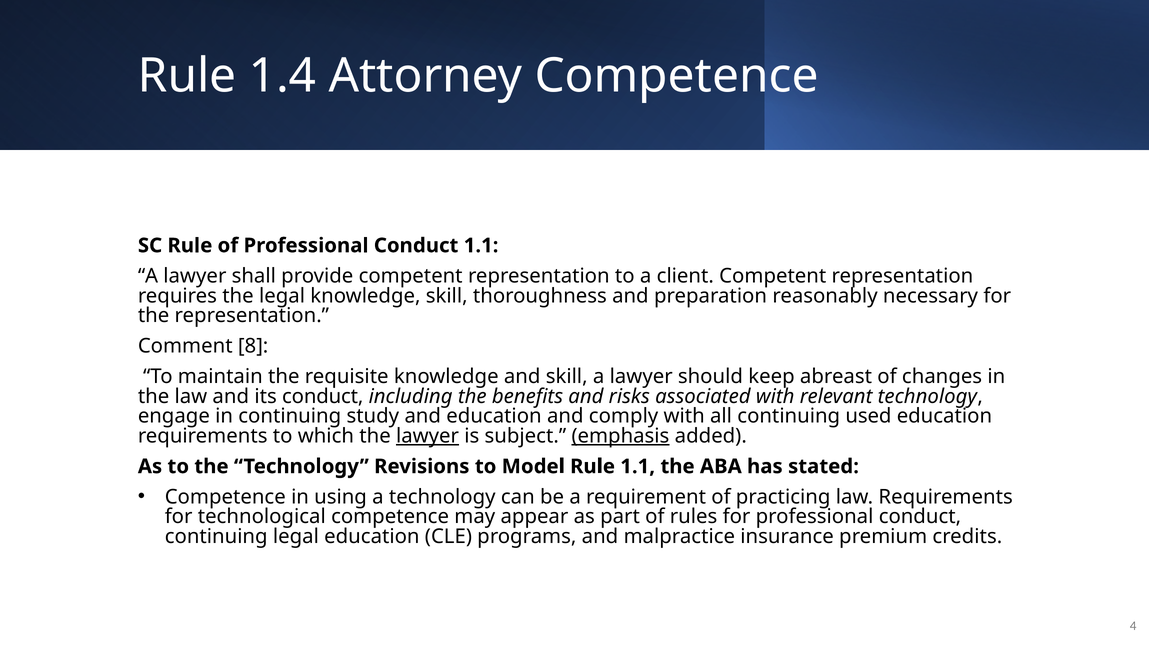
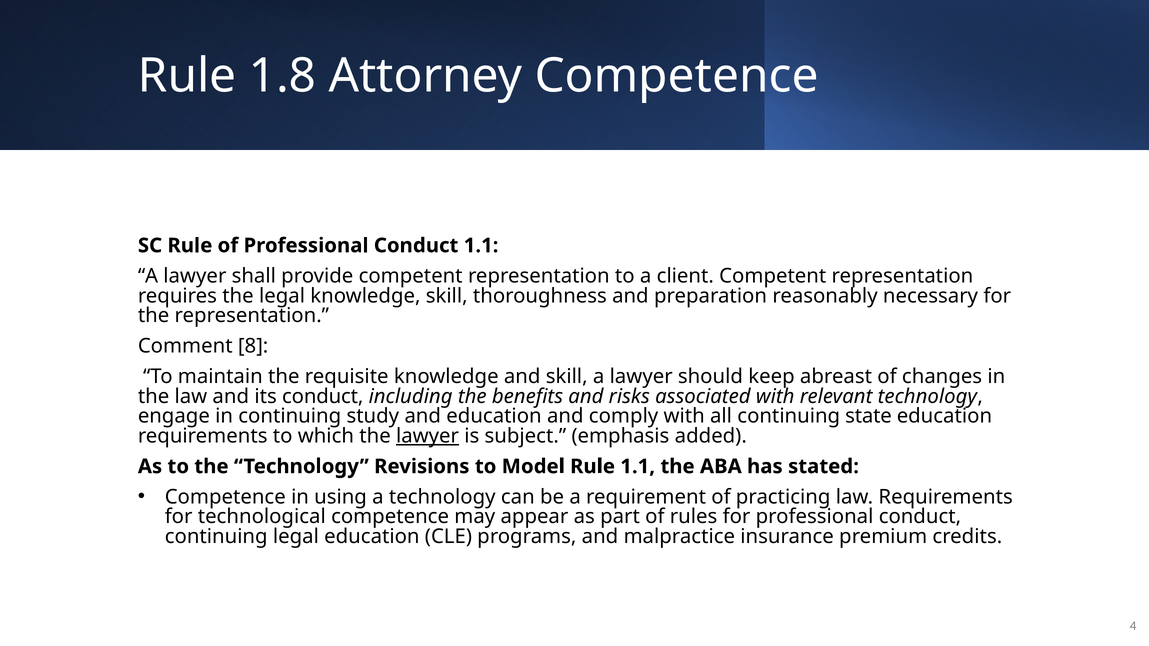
1.4: 1.4 -> 1.8 (283, 76)
used: used -> state (869, 416)
emphasis underline: present -> none (620, 436)
